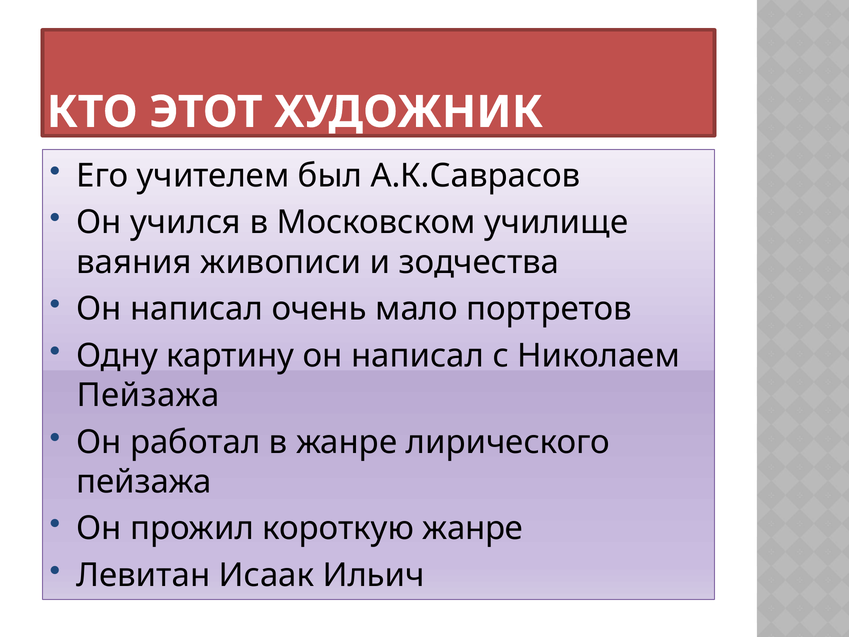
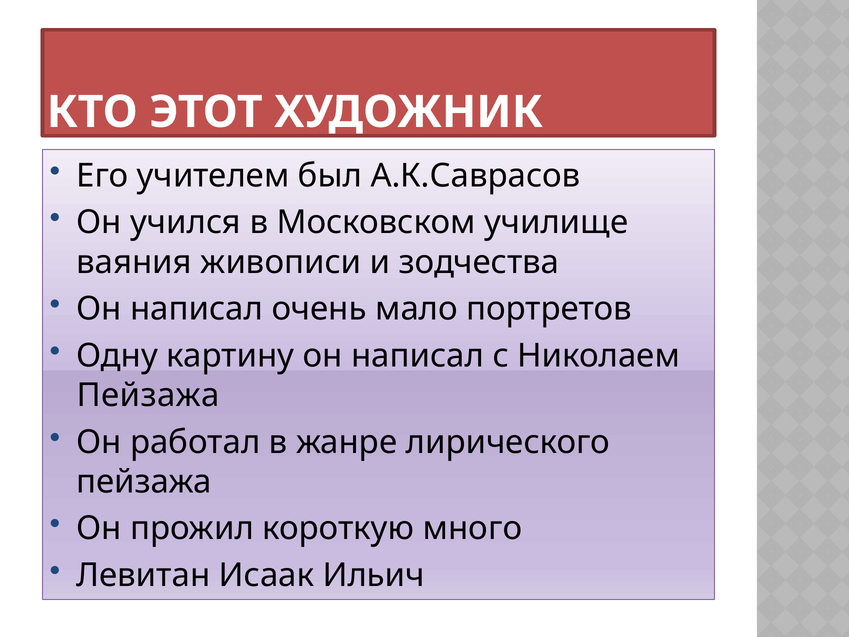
короткую жанре: жанре -> много (472, 528)
